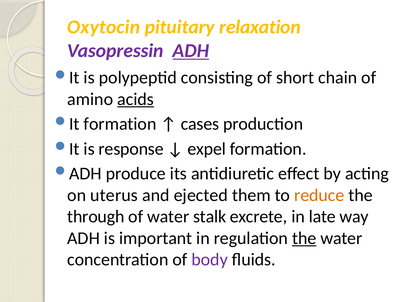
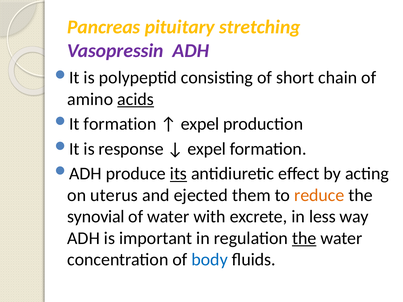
Oxytocin: Oxytocin -> Pancreas (104, 27)
relaxation: relaxation -> stretching (260, 27)
ADH underline: present -> none (191, 51)
cases: cases -> expel (200, 124)
its underline: none -> present (178, 174)
through: through -> synovial (96, 217)
stalk: stalk -> with (210, 217)
late: late -> less (322, 217)
body colour: purple -> blue (210, 260)
